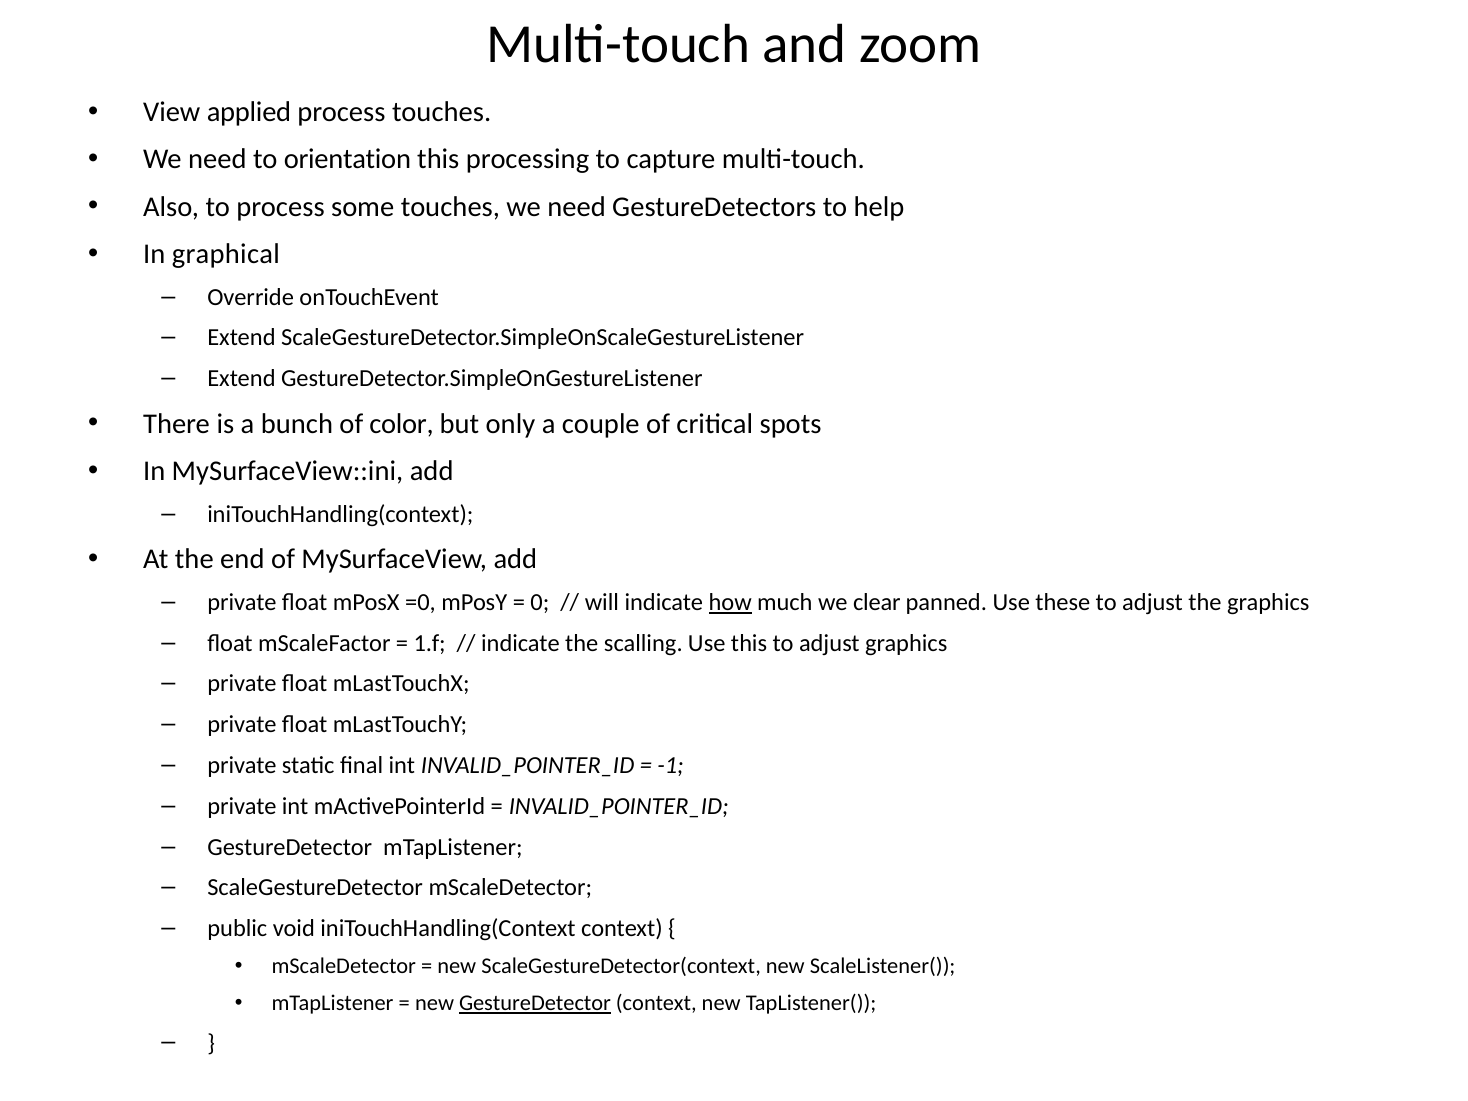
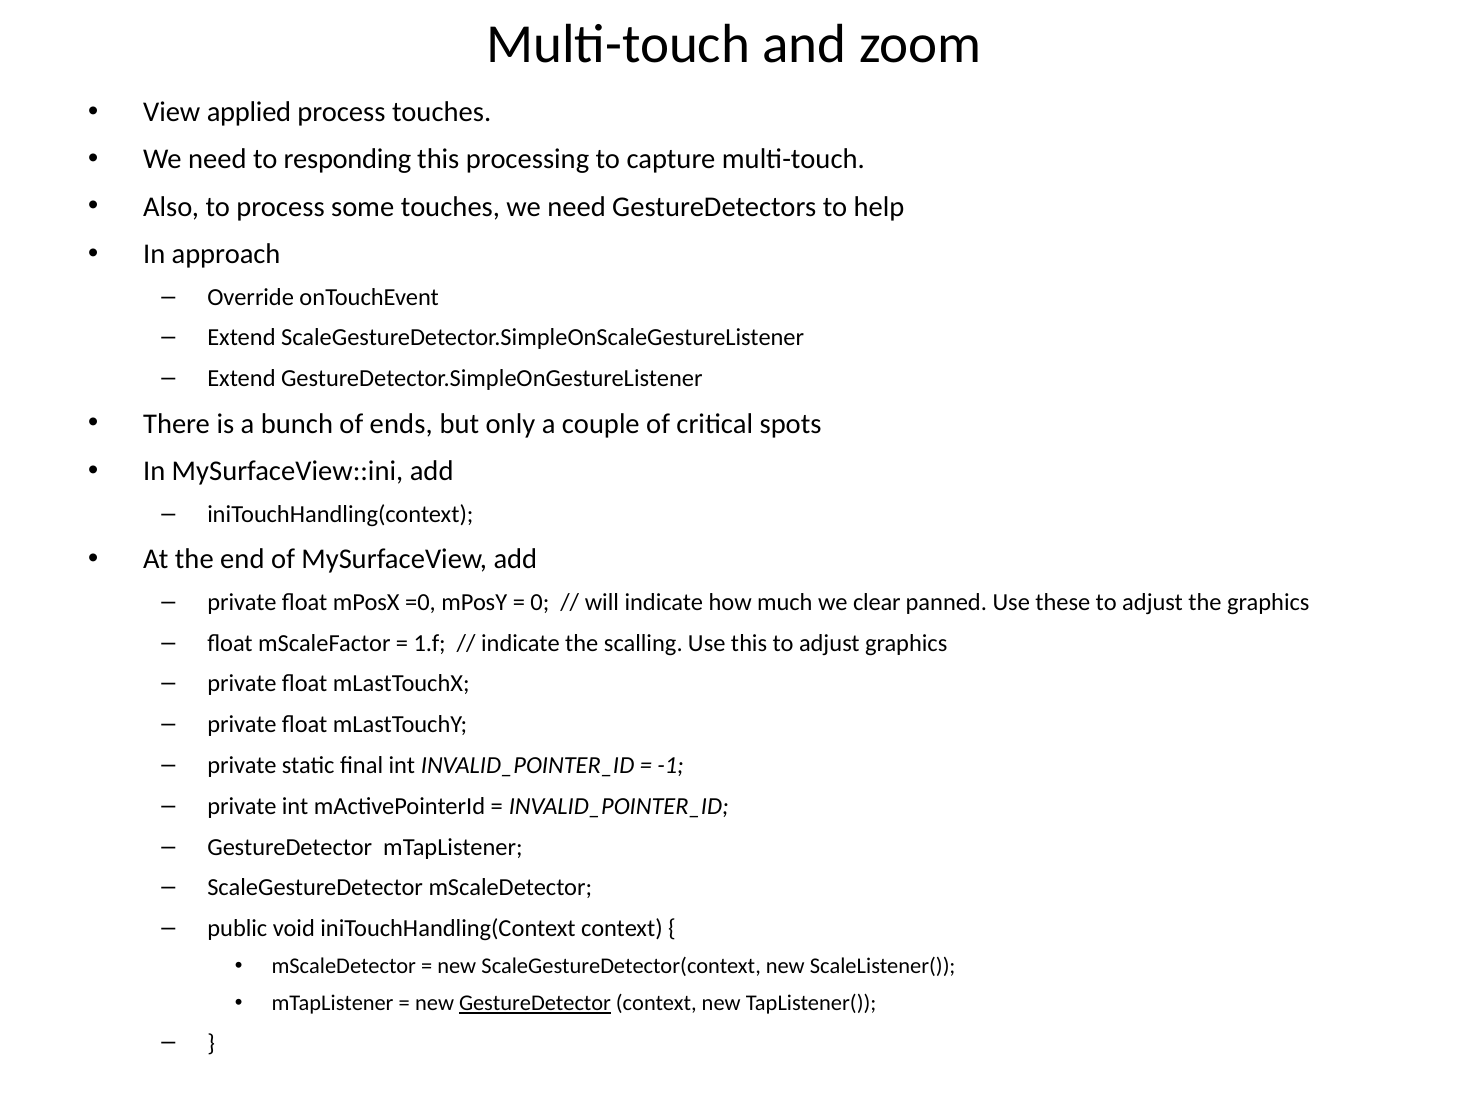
orientation: orientation -> responding (347, 159)
graphical: graphical -> approach (226, 254)
color: color -> ends (401, 424)
how underline: present -> none (730, 602)
